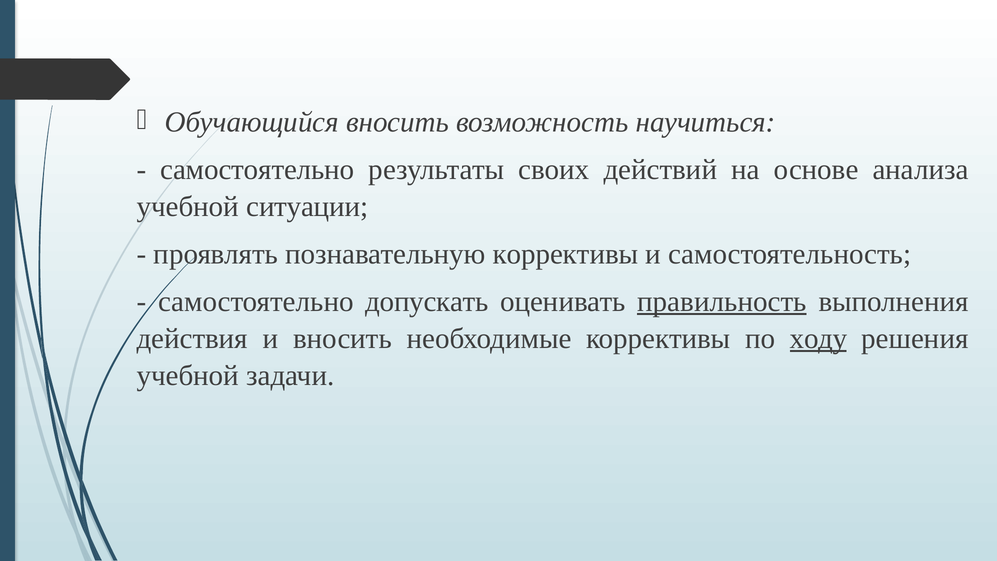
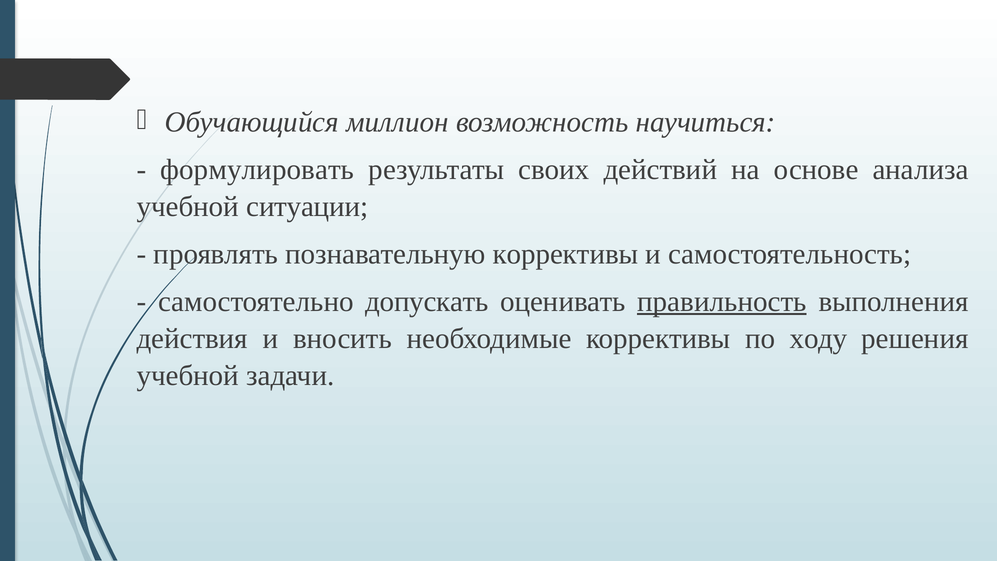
Обучающийся вносить: вносить -> миллион (397, 122)
самостоятельно: самостоятельно -> формулировать (257, 170)
ходу underline: present -> none (819, 338)
